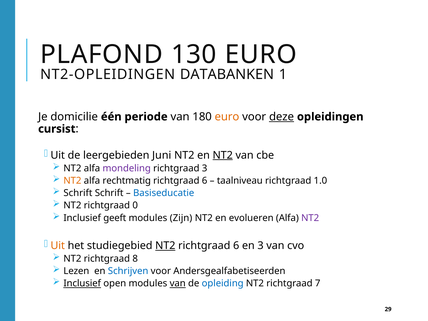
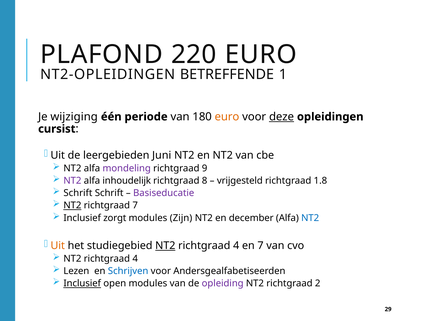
130: 130 -> 220 (194, 55)
DATABANKEN: DATABANKEN -> BETREFFENDE (227, 74)
domicilie: domicilie -> wijziging (74, 117)
NT2 underline: present -> none (223, 155)
richtgraad 3: 3 -> 9 (205, 168)
NT2 colour: orange -> purple (72, 181)
rechtmatig: rechtmatig -> inhoudelijk (127, 181)
6: 6 -> 8 (205, 181)
taalniveau: taalniveau -> vrijgesteld (240, 181)
1.0: 1.0 -> 1.8 (320, 181)
Basiseducatie colour: blue -> purple (164, 193)
NT2 underline: none -> present (72, 205)
richtgraad 0: 0 -> 7 (135, 205)
geeft: geeft -> zorgt (115, 218)
evolueren: evolueren -> december (251, 218)
NT2 colour: purple -> blue (310, 218)
6: 6 -> 4 (236, 246)
en 3: 3 -> 7 (261, 246)
8: 8 -> 4 (135, 259)
van underline: present -> none (178, 283)
opleiding colour: blue -> purple (223, 283)
7: 7 -> 2 (318, 283)
